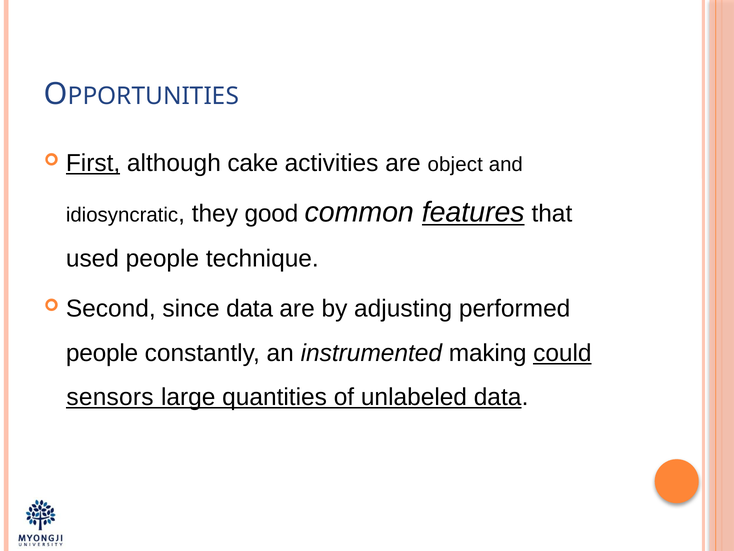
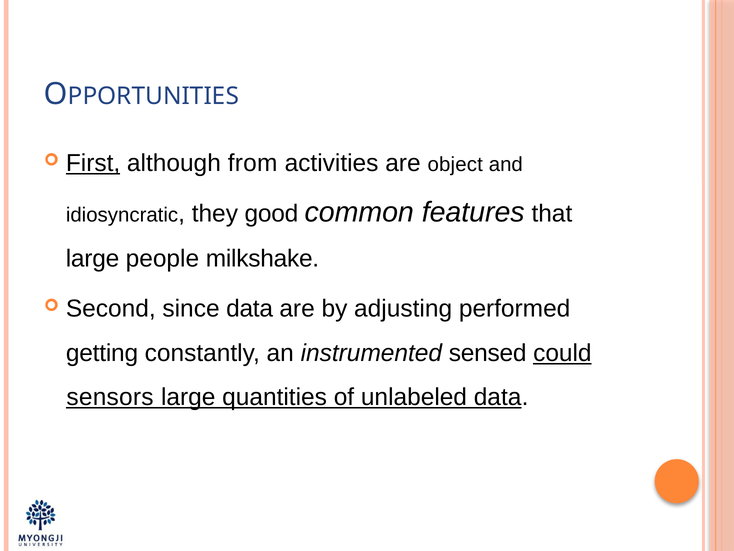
cake: cake -> from (253, 163)
features underline: present -> none (473, 212)
used: used -> large (93, 258)
technique: technique -> milkshake (262, 258)
people: people -> getting (102, 353)
making: making -> sensed (488, 353)
